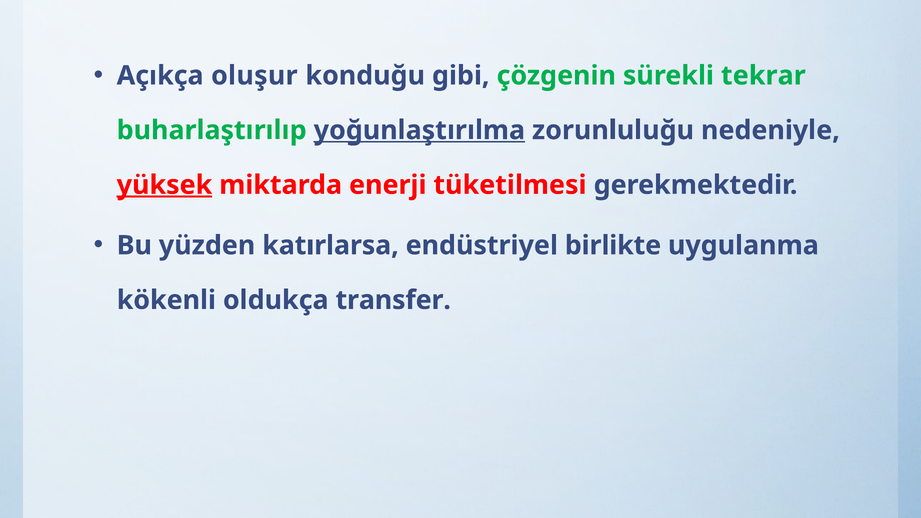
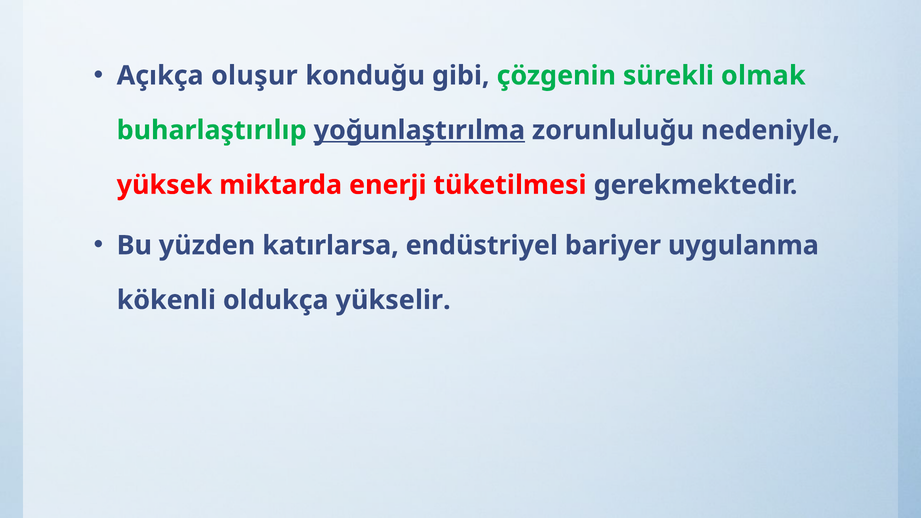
tekrar: tekrar -> olmak (763, 76)
yüksek underline: present -> none (164, 185)
birlikte: birlikte -> bariyer (613, 246)
transfer: transfer -> yükselir (393, 300)
